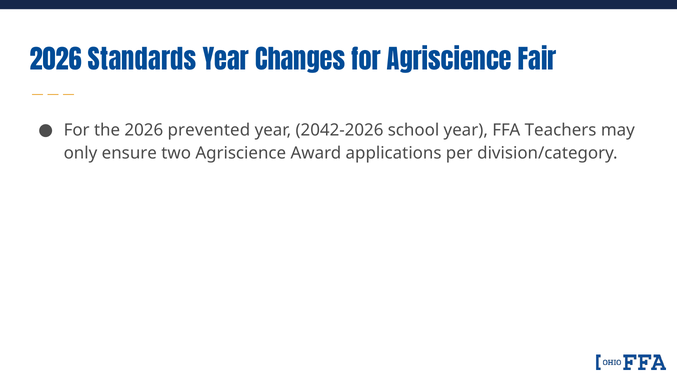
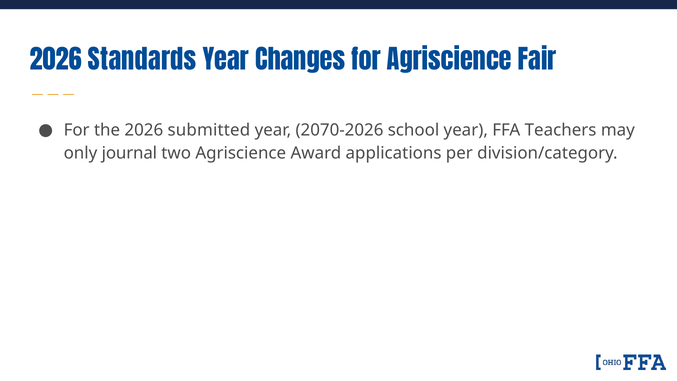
prevented: prevented -> submitted (209, 130)
2042-2026: 2042-2026 -> 2070-2026 (339, 130)
ensure: ensure -> journal (129, 153)
